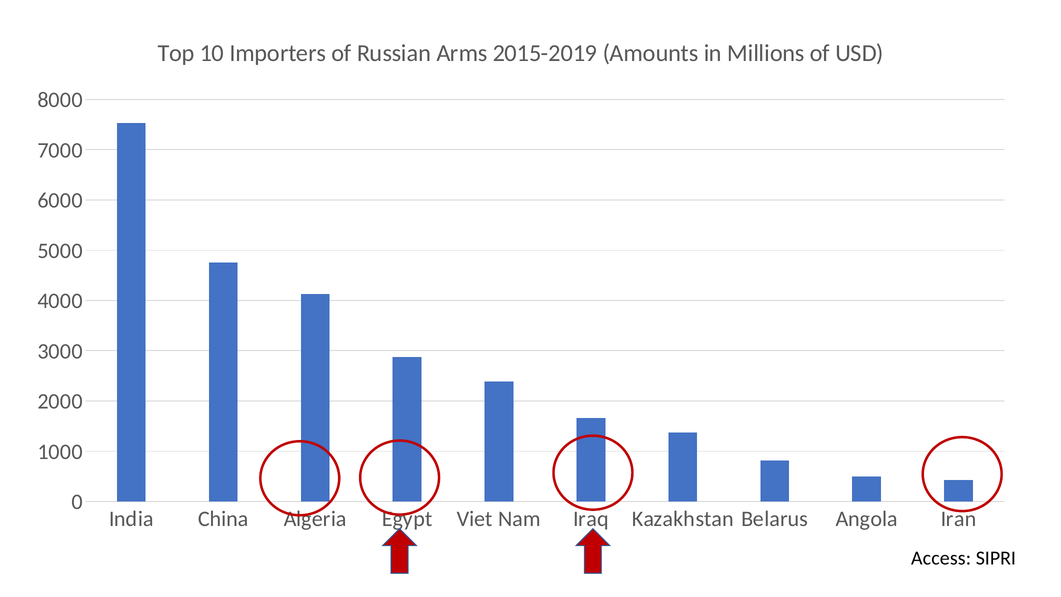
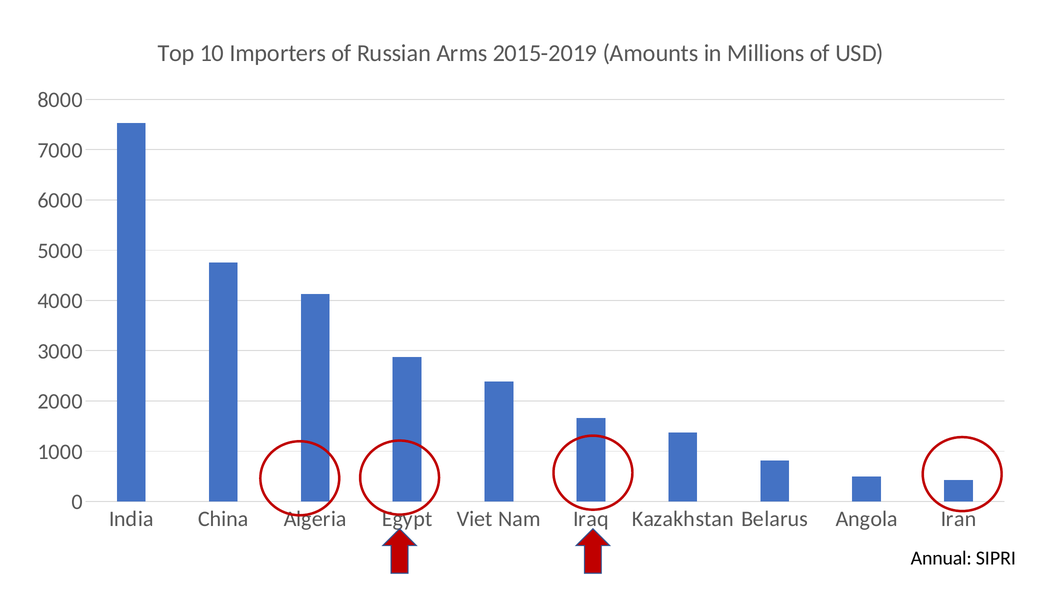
Access: Access -> Annual (941, 558)
